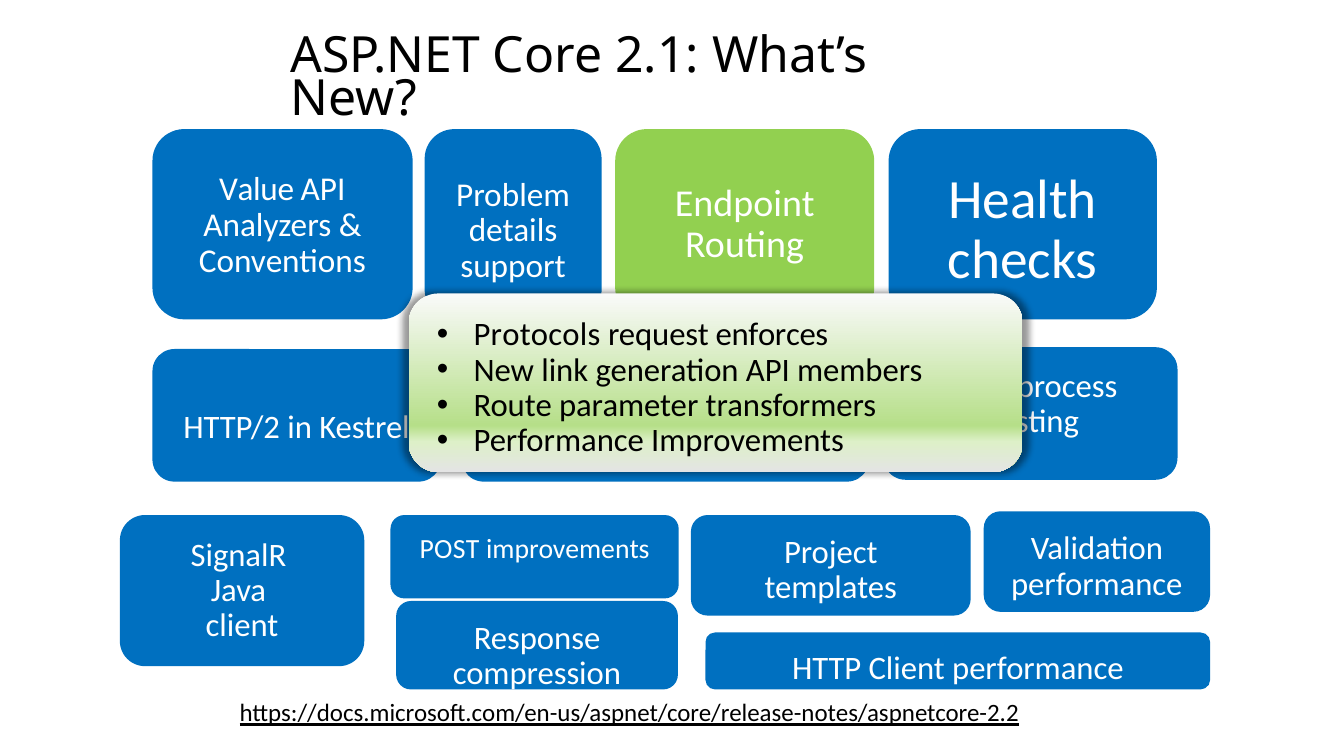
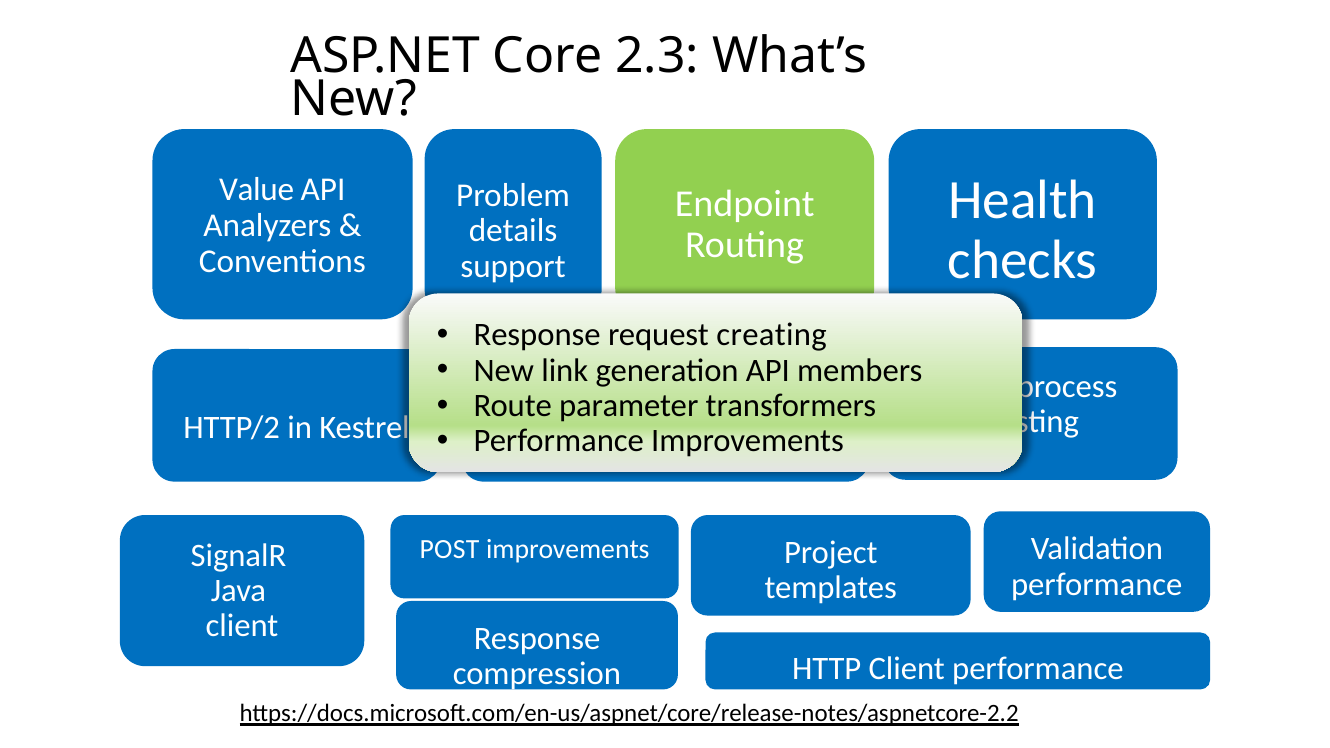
2.1: 2.1 -> 2.3 (657, 56)
Protocols: Protocols -> Response (537, 335)
enforces: enforces -> creating (772, 335)
